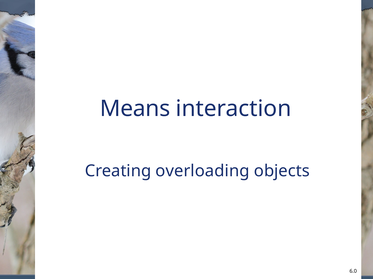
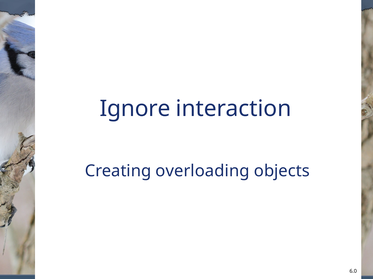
Means: Means -> Ignore (135, 109)
